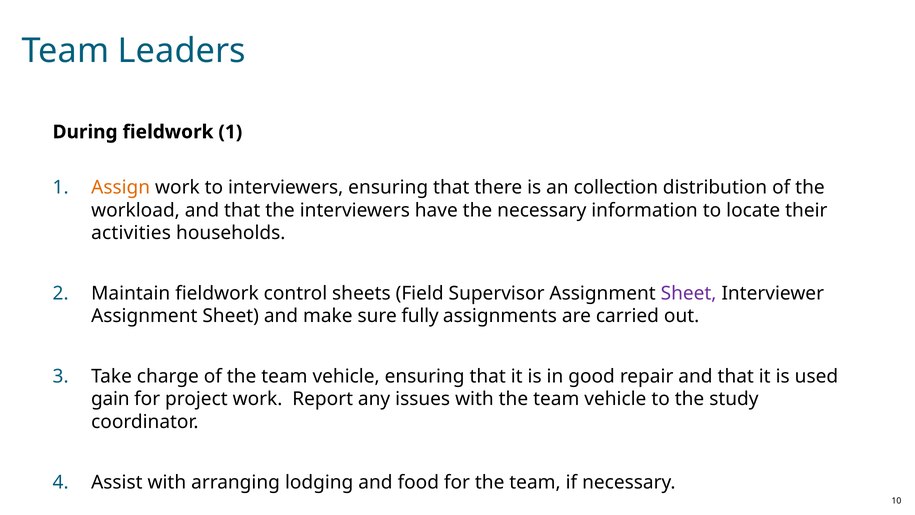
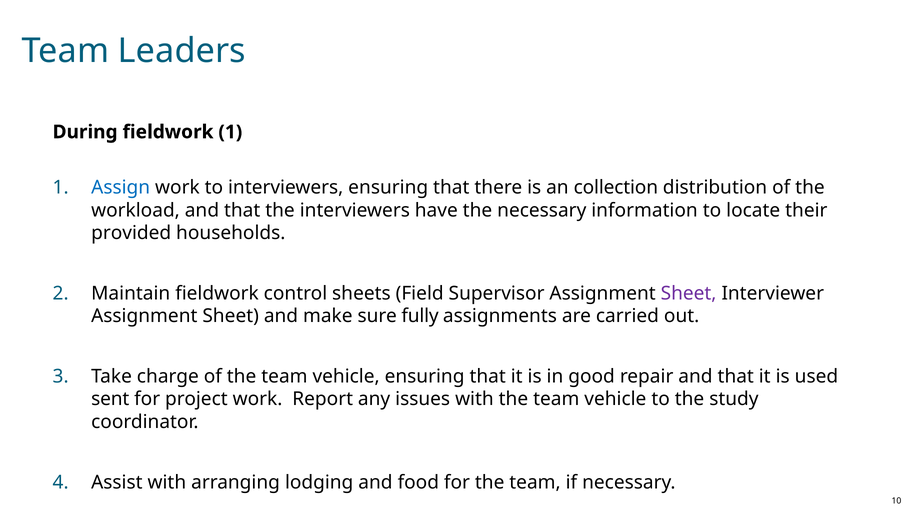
Assign colour: orange -> blue (121, 187)
activities: activities -> provided (131, 233)
gain: gain -> sent (110, 399)
